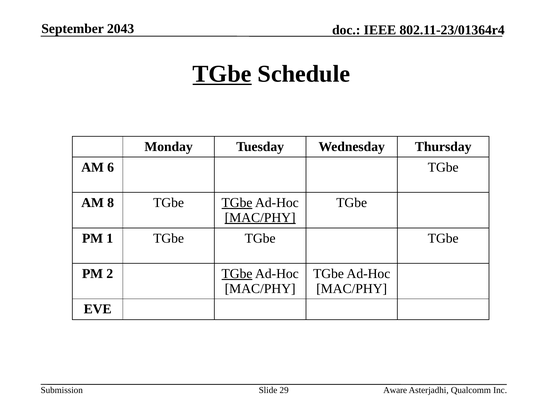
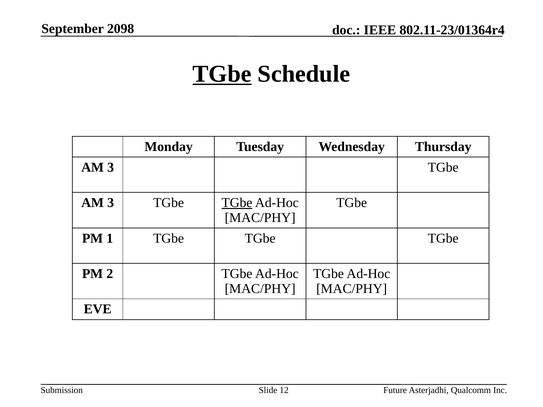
2043: 2043 -> 2098 (121, 29)
6: 6 -> 3 (111, 167)
8: 8 -> 3 (111, 203)
MAC/PHY underline: present -> none (260, 218)
TGbe underline: present -> none (237, 274)
29: 29 -> 12 (284, 391)
Aware: Aware -> Future (395, 391)
